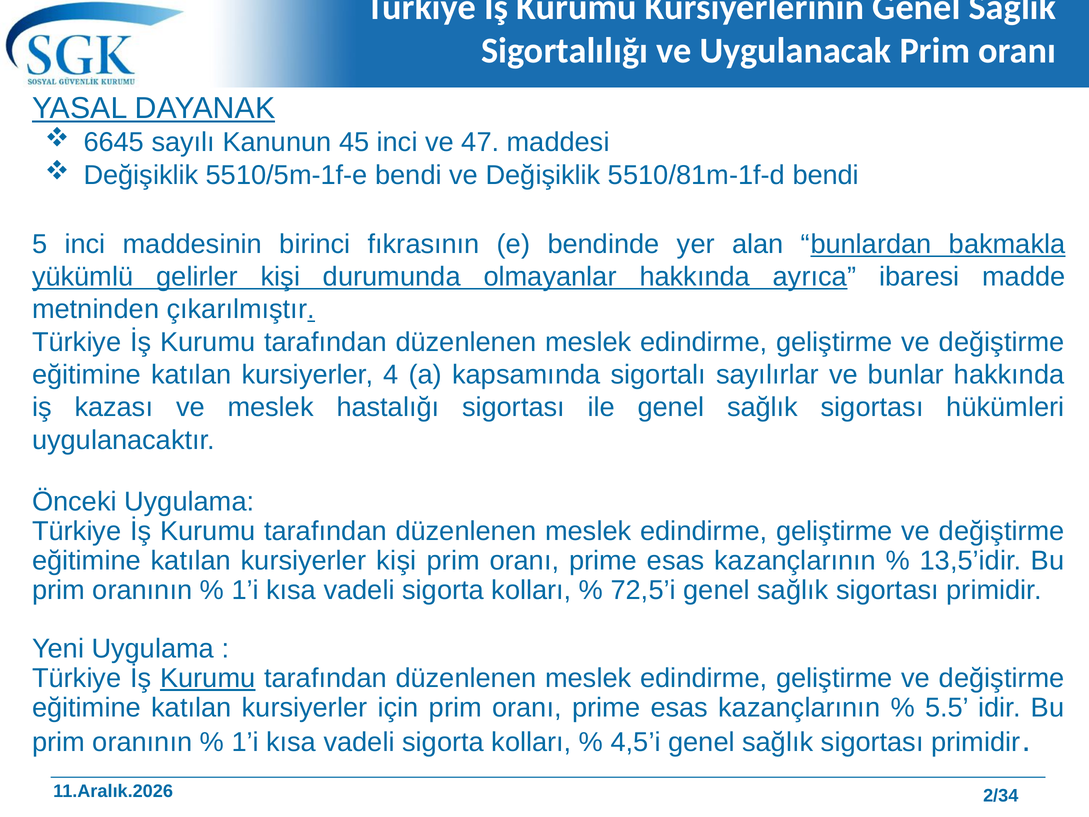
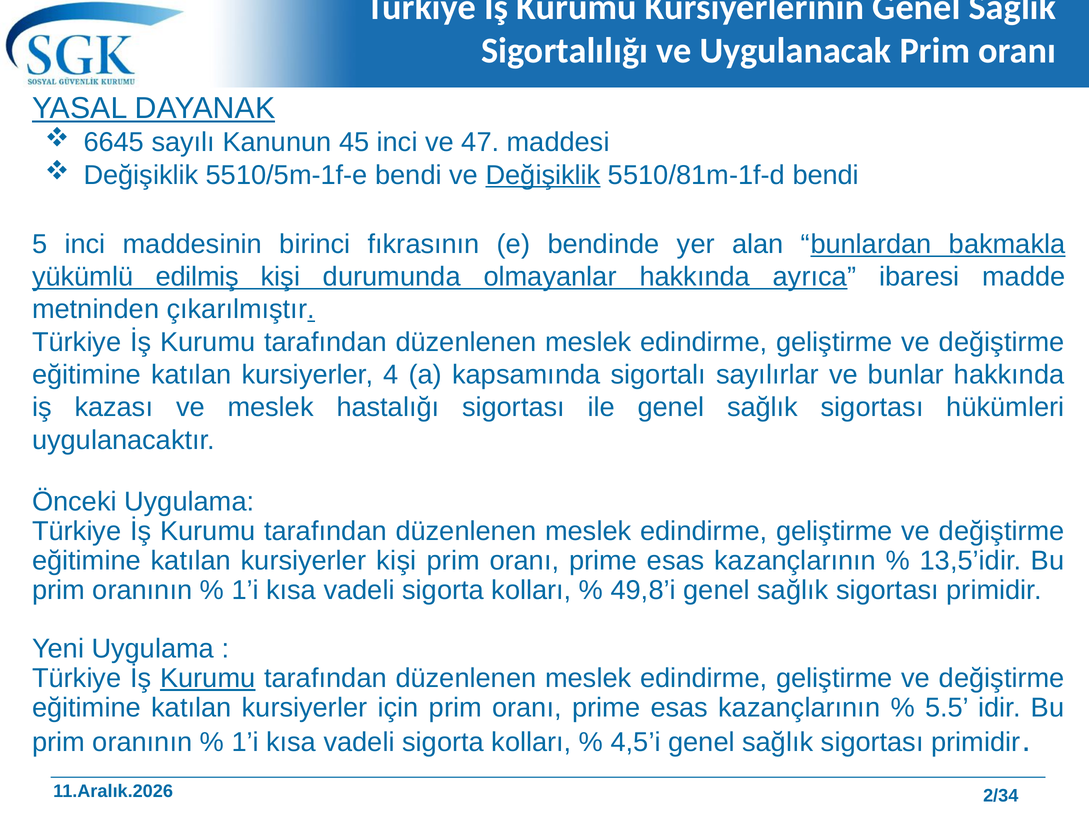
Değişiklik underline: none -> present (543, 175)
gelirler: gelirler -> edilmiş (197, 277)
72,5’i: 72,5’i -> 49,8’i (643, 590)
